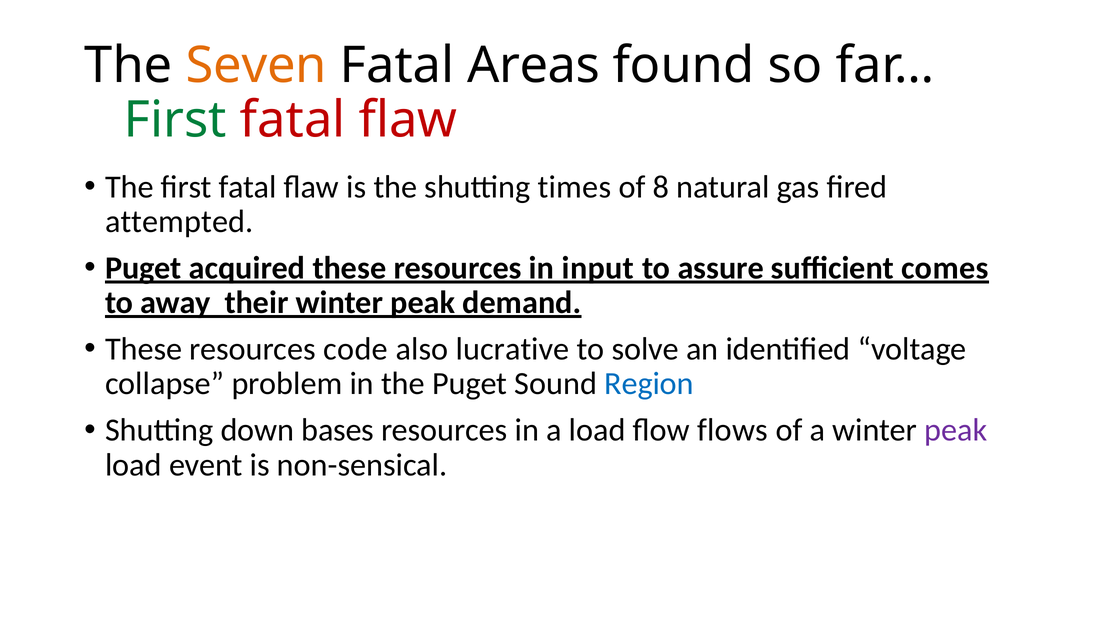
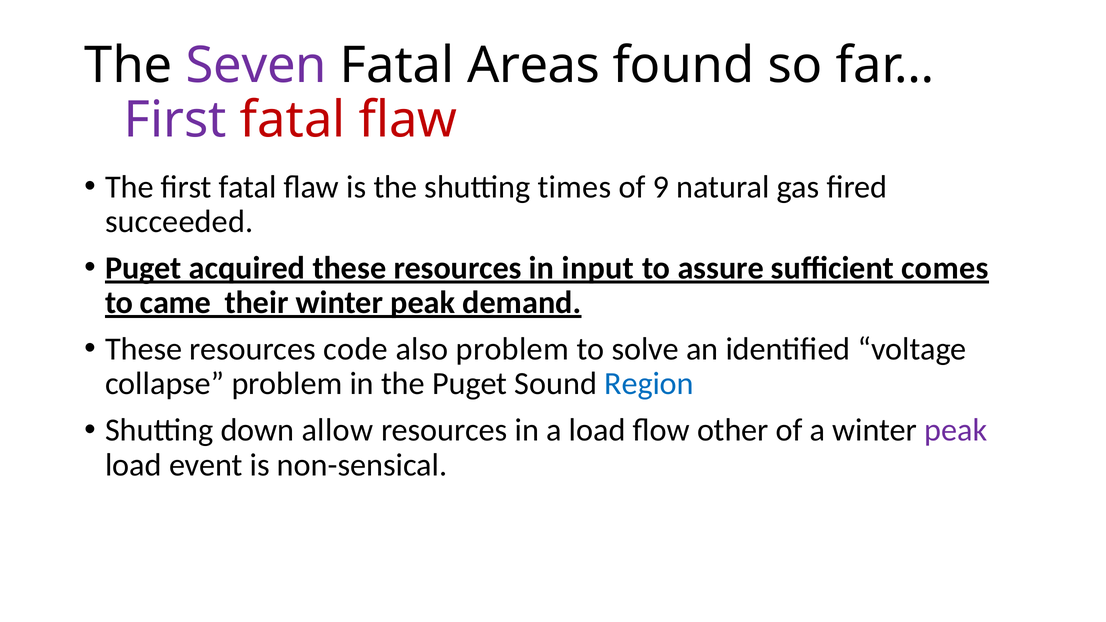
Seven colour: orange -> purple (256, 66)
First colour: green -> purple (175, 120)
8: 8 -> 9 (661, 187)
attempted: attempted -> succeeded (179, 222)
away: away -> came (175, 303)
also lucrative: lucrative -> problem (512, 349)
bases: bases -> allow (337, 430)
flows: flows -> other (733, 430)
